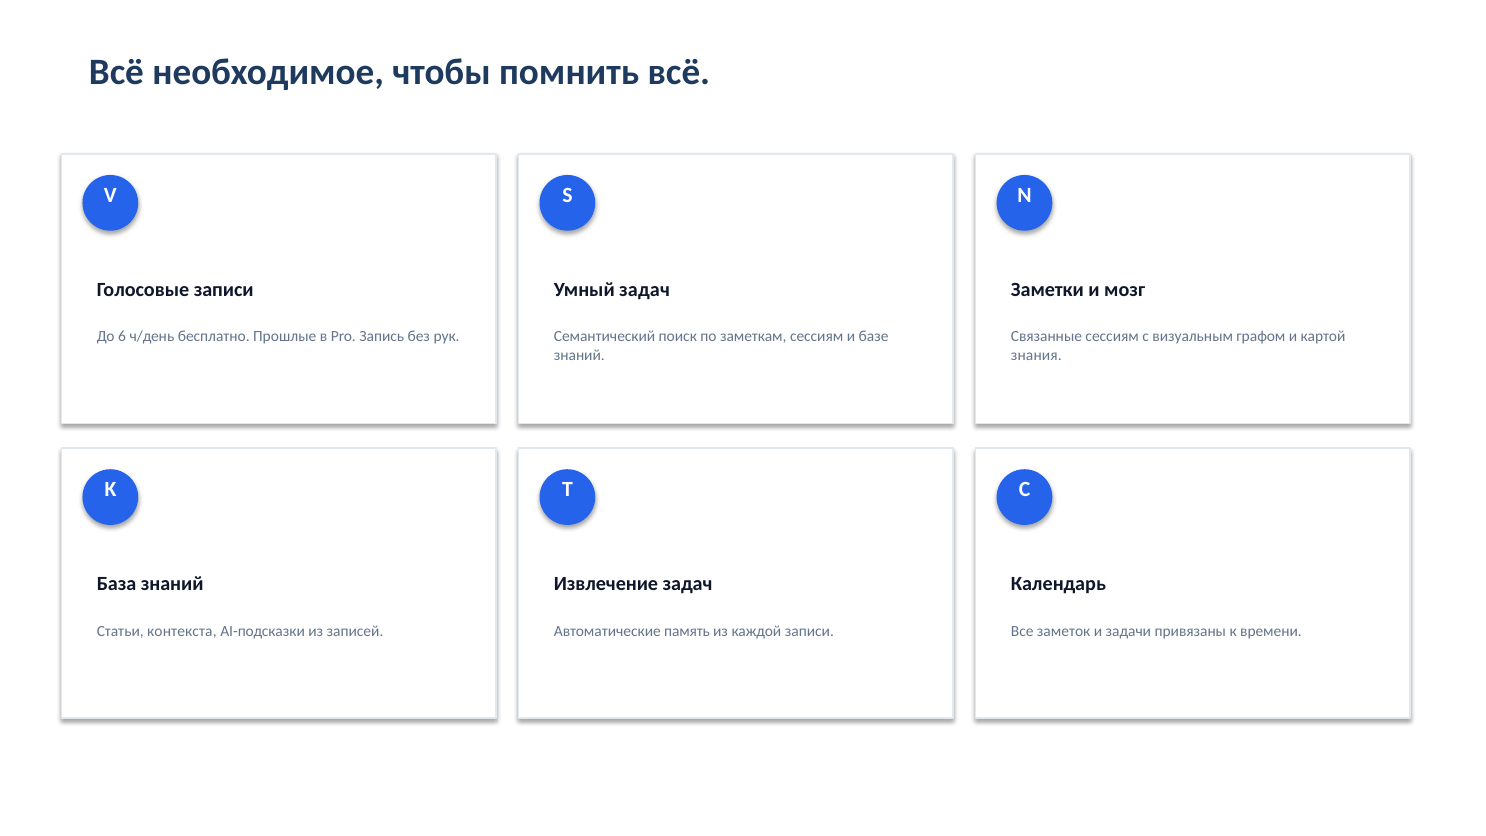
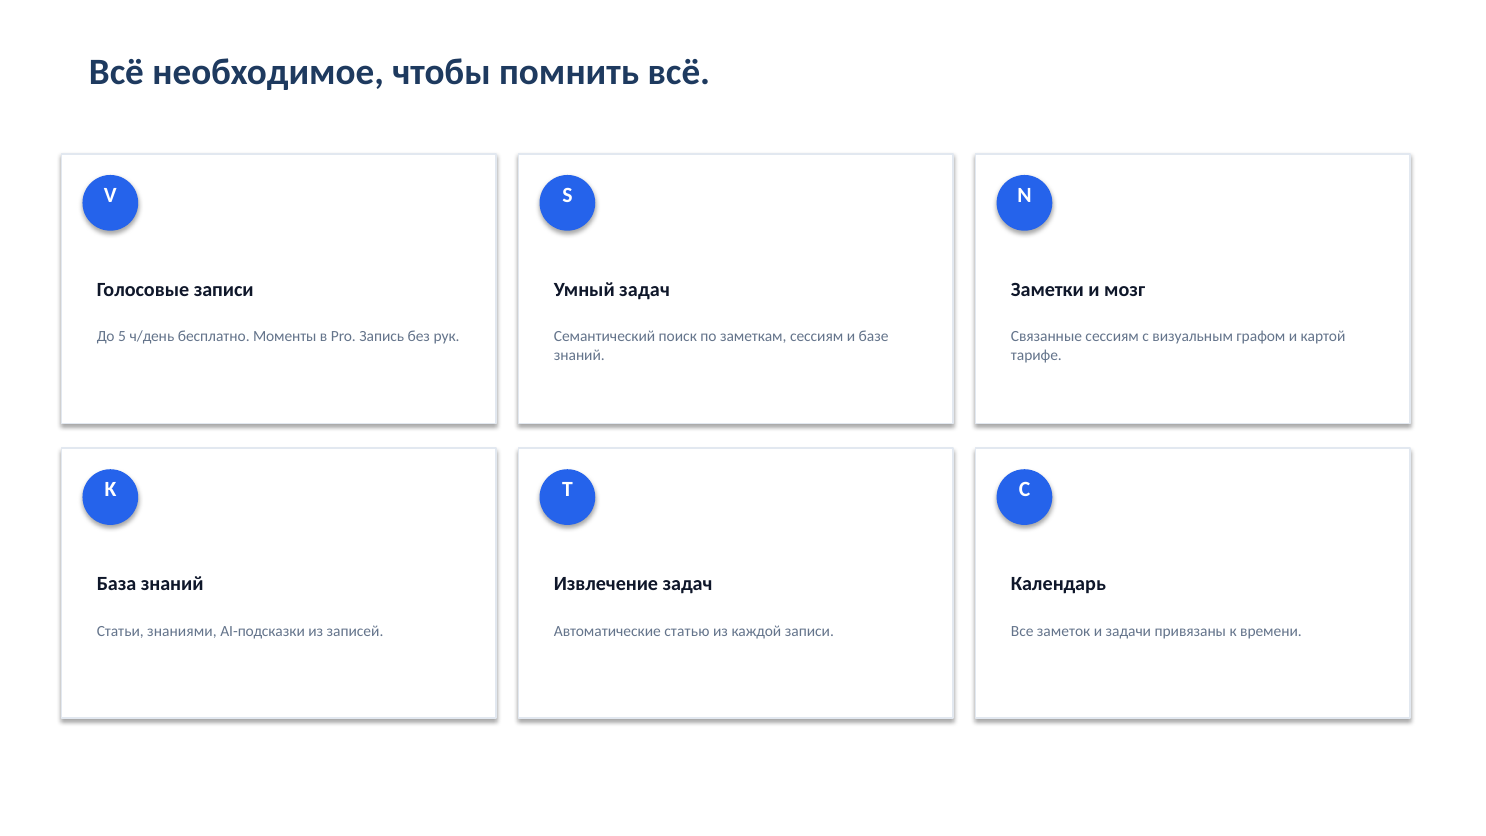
6: 6 -> 5 (122, 337)
Прошлые: Прошлые -> Моменты (285, 337)
знания: знания -> тарифе (1036, 355)
контекста: контекста -> знаниями (182, 631)
память: память -> статью (687, 631)
